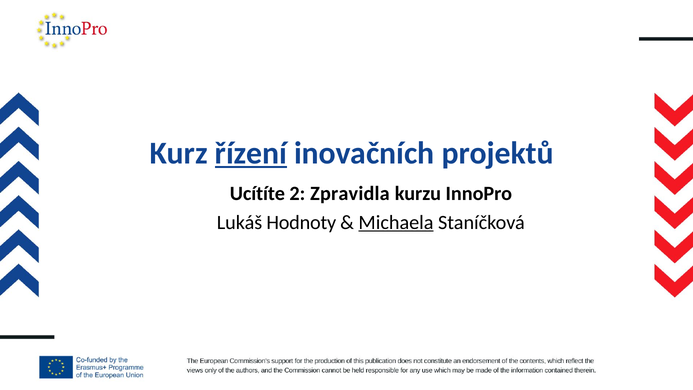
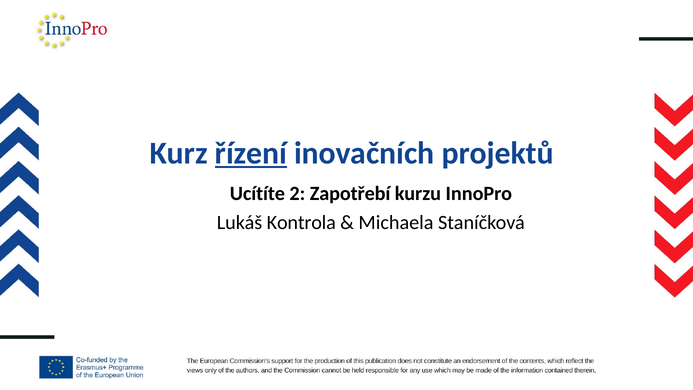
Zpravidla: Zpravidla -> Zapotřebí (350, 193)
Hodnoty: Hodnoty -> Kontrola (301, 222)
Michaela underline: present -> none (396, 222)
